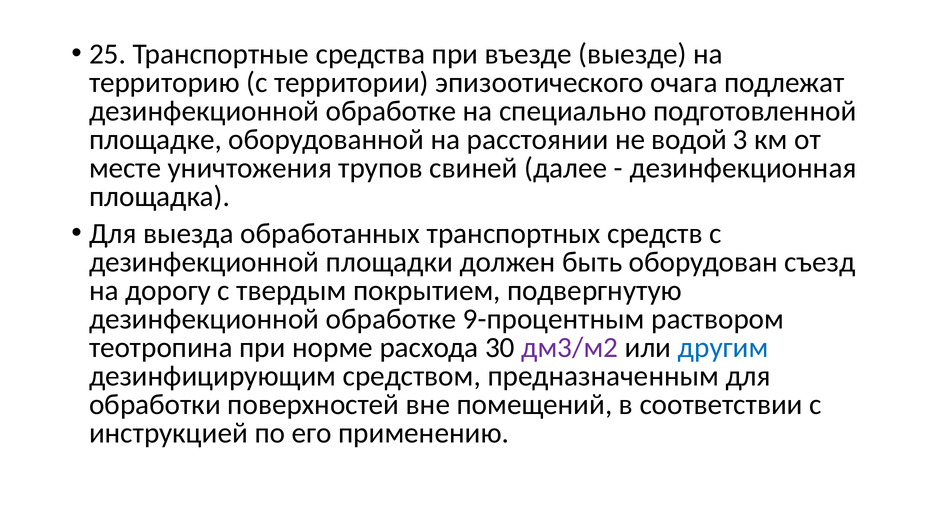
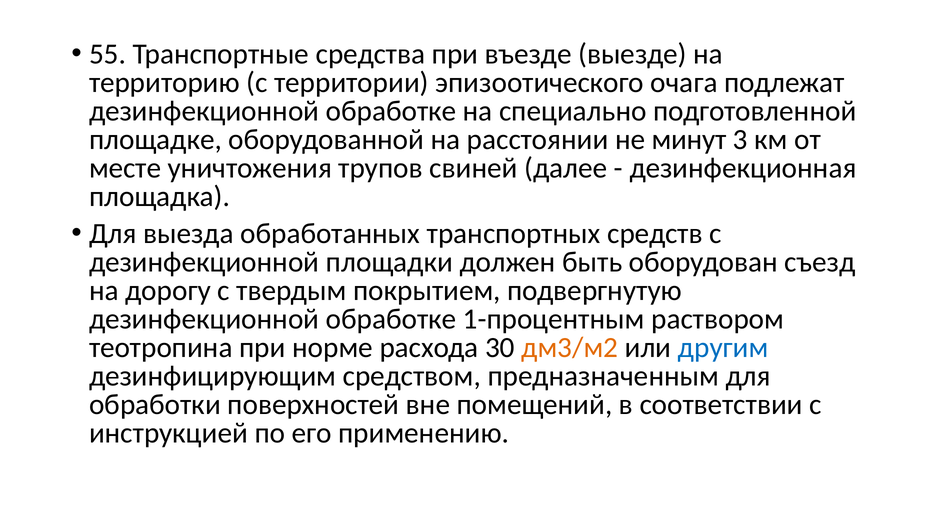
25: 25 -> 55 (107, 54)
водой: водой -> минут (689, 140)
9-процентным: 9-процентным -> 1-процентным (554, 319)
дм3/м2 colour: purple -> orange (570, 348)
